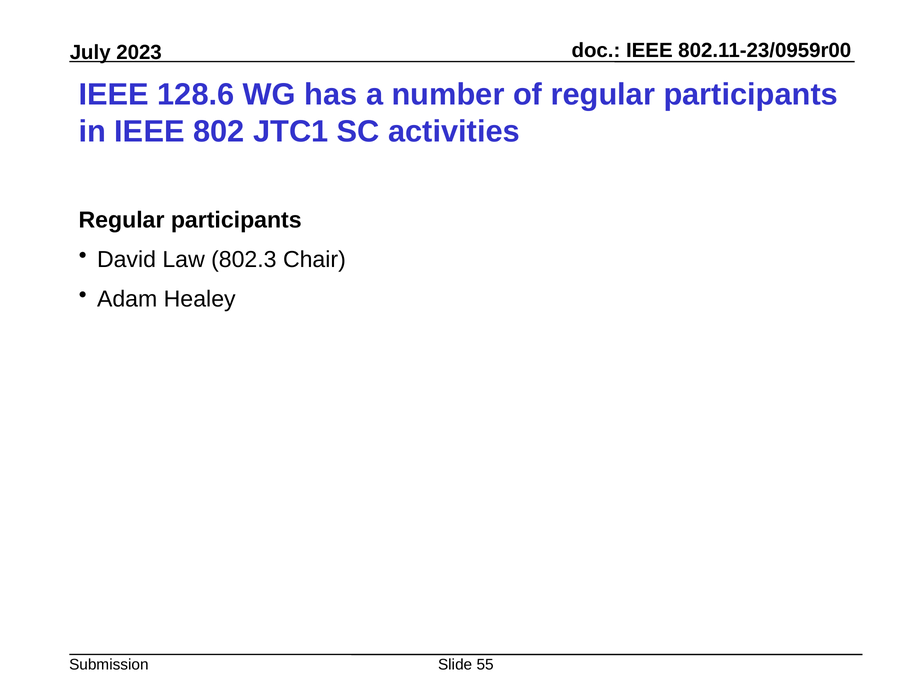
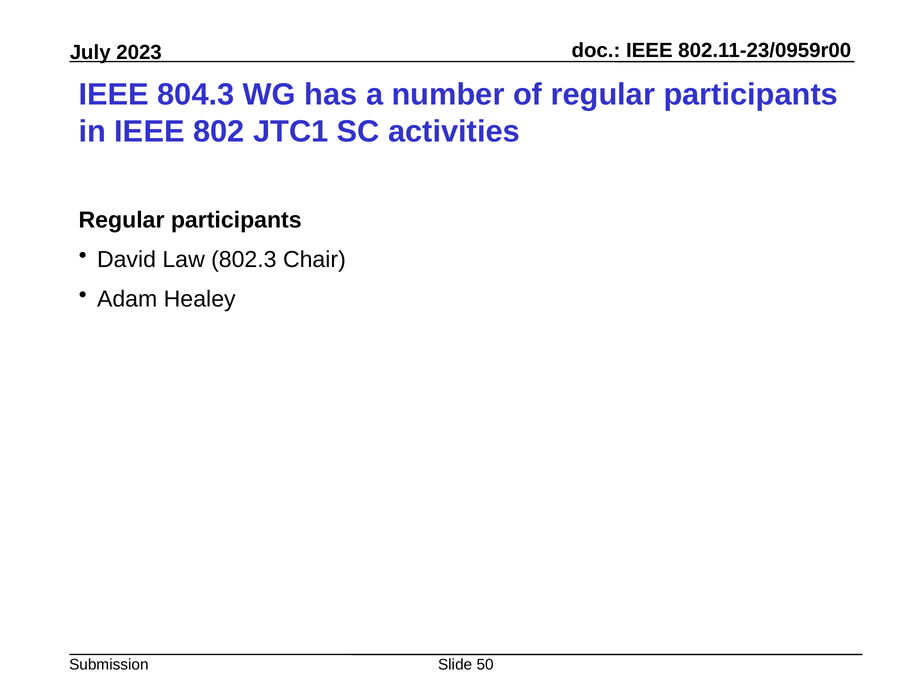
128.6: 128.6 -> 804.3 (196, 95)
55: 55 -> 50 (485, 665)
